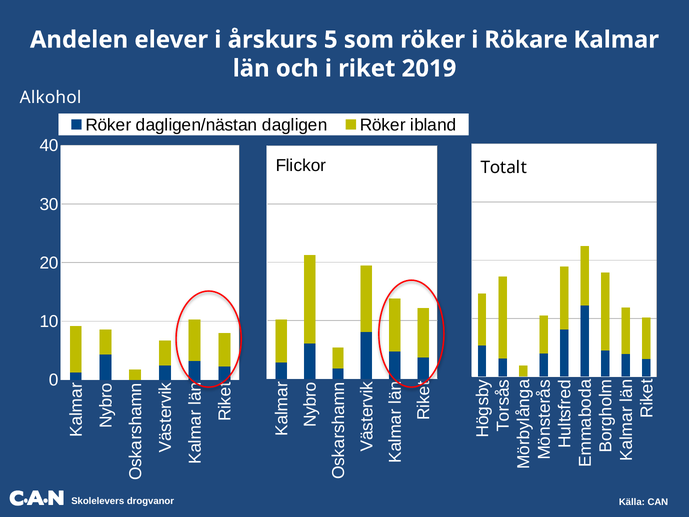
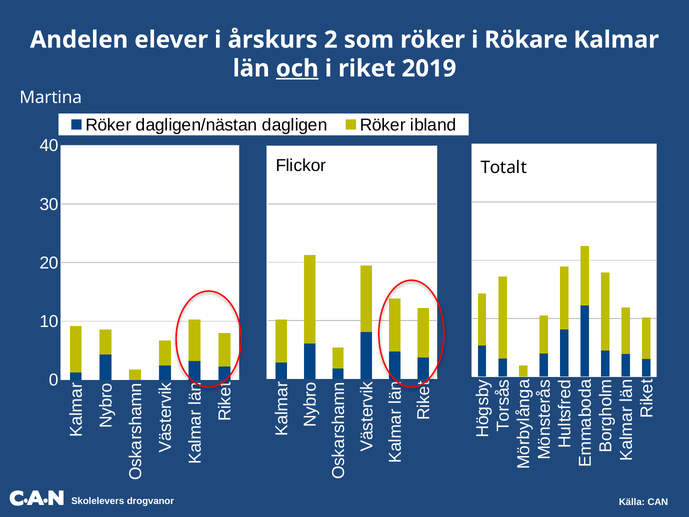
5: 5 -> 2 (331, 40)
och underline: none -> present (297, 68)
Alkohol: Alkohol -> Martina (51, 98)
